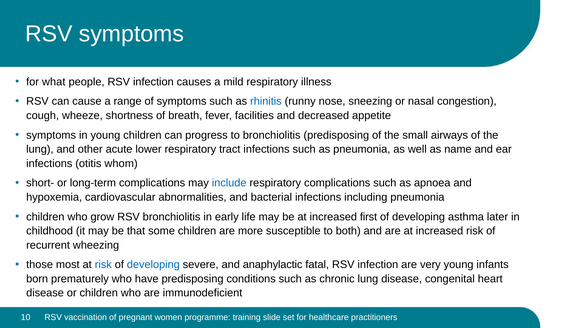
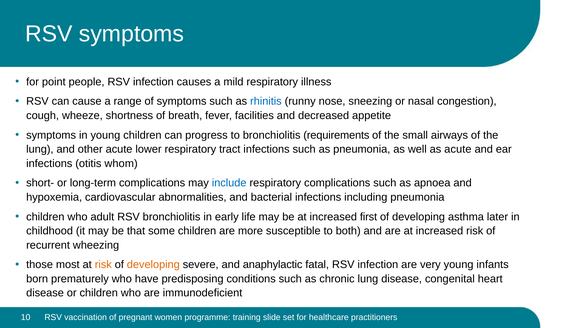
what: what -> point (54, 82)
bronchiolitis predisposing: predisposing -> requirements (336, 135)
as name: name -> acute (458, 149)
grow: grow -> adult (102, 217)
risk colour: blue -> orange (103, 265)
developing colour: blue -> orange (153, 265)
